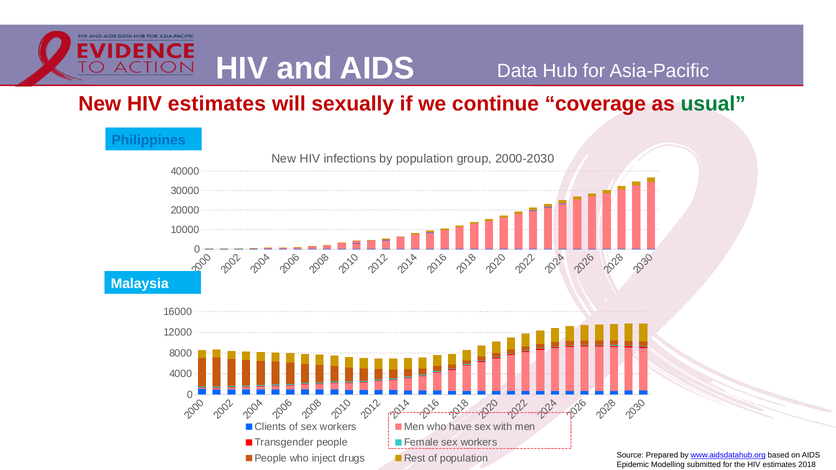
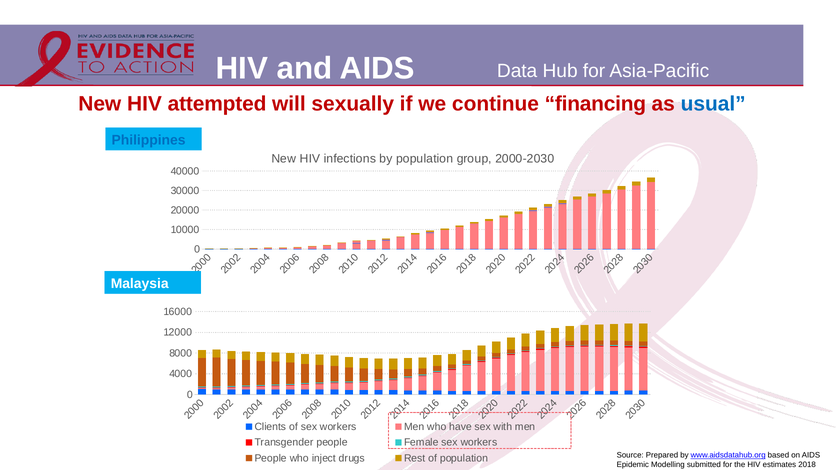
New HIV estimates: estimates -> attempted (217, 104)
coverage: coverage -> financing (595, 104)
usual colour: green -> blue (713, 104)
